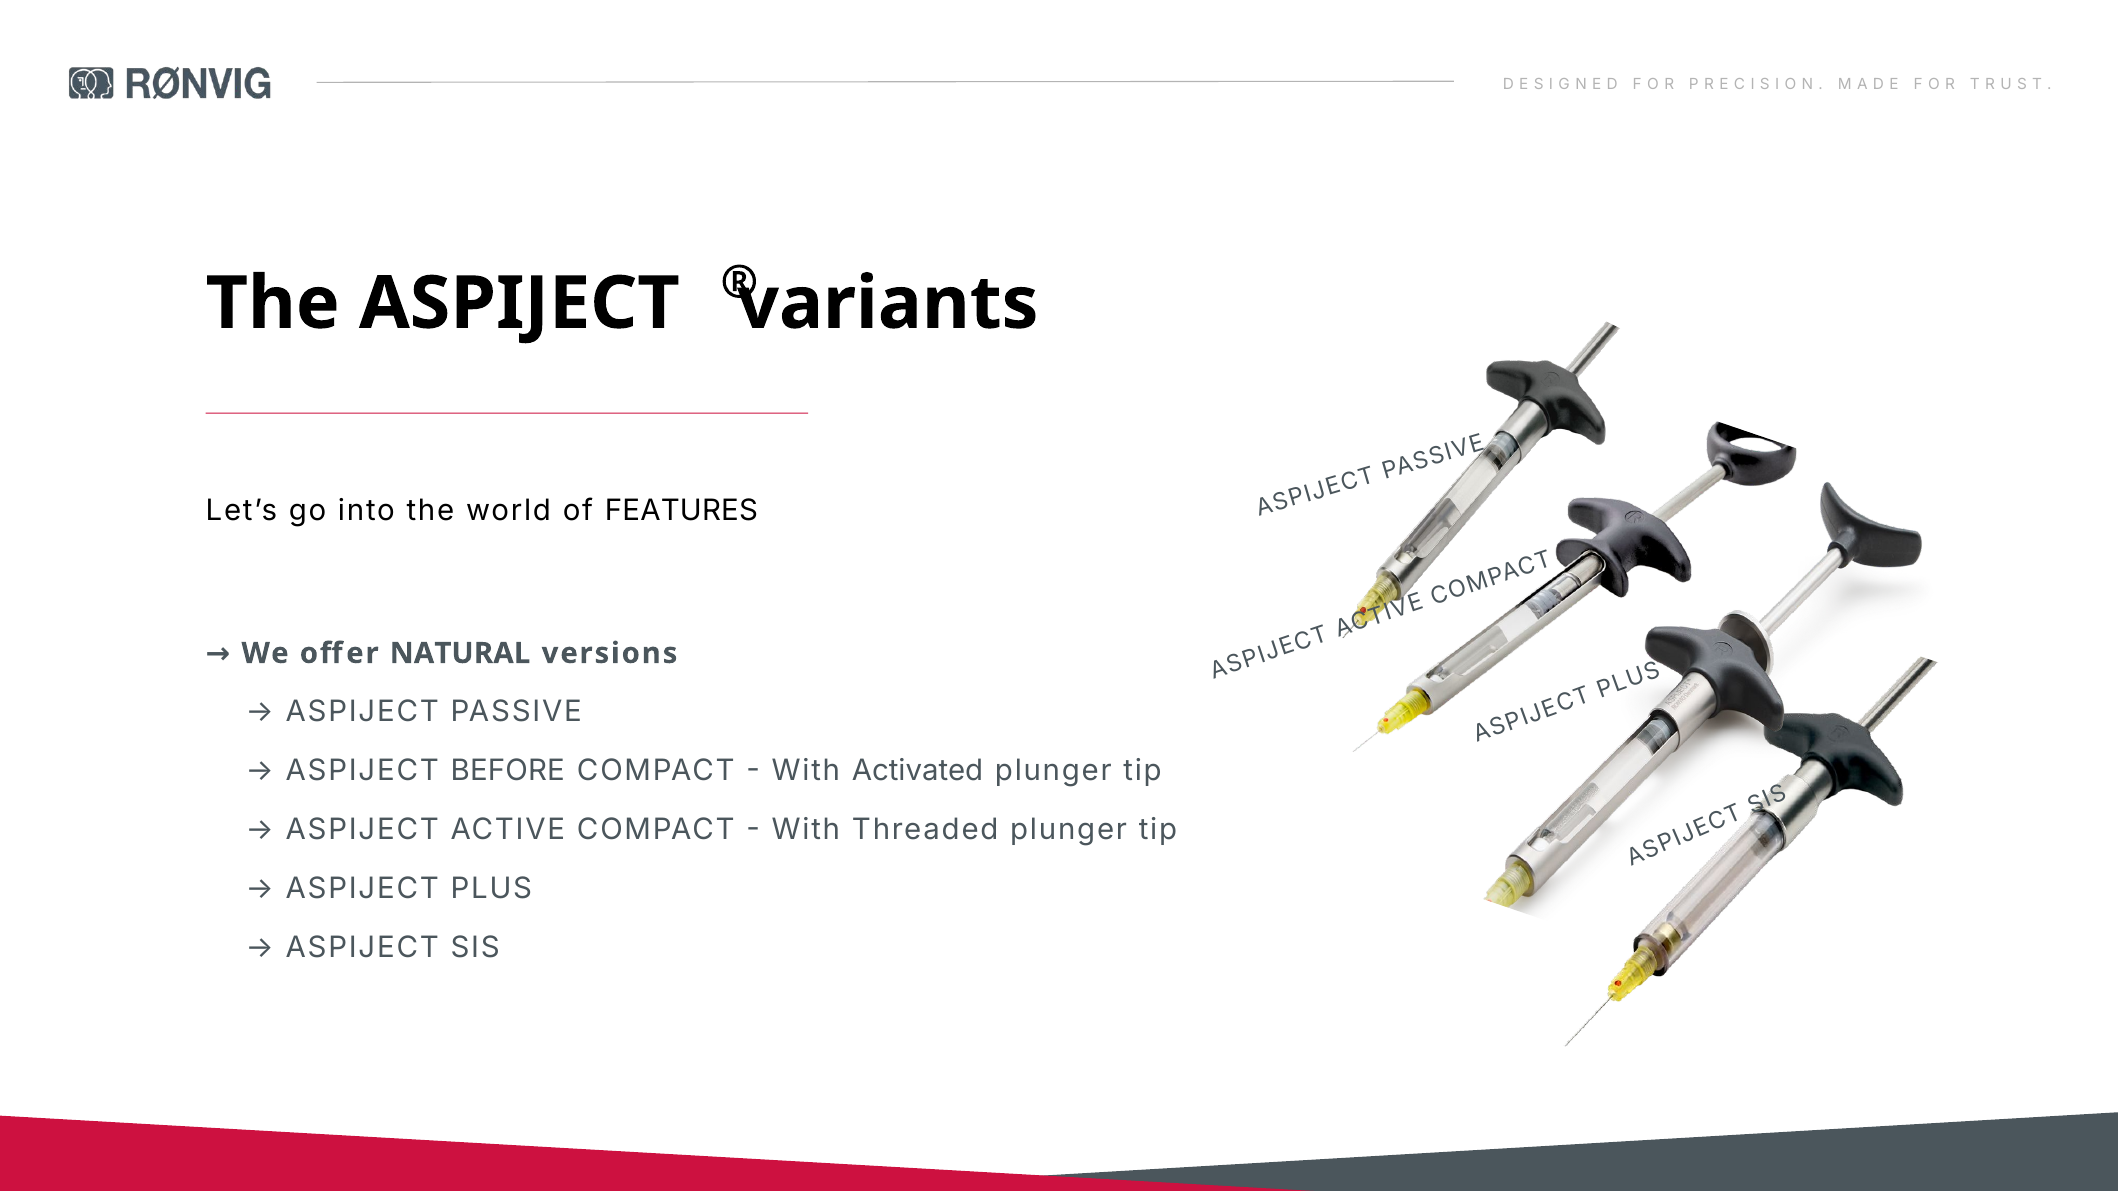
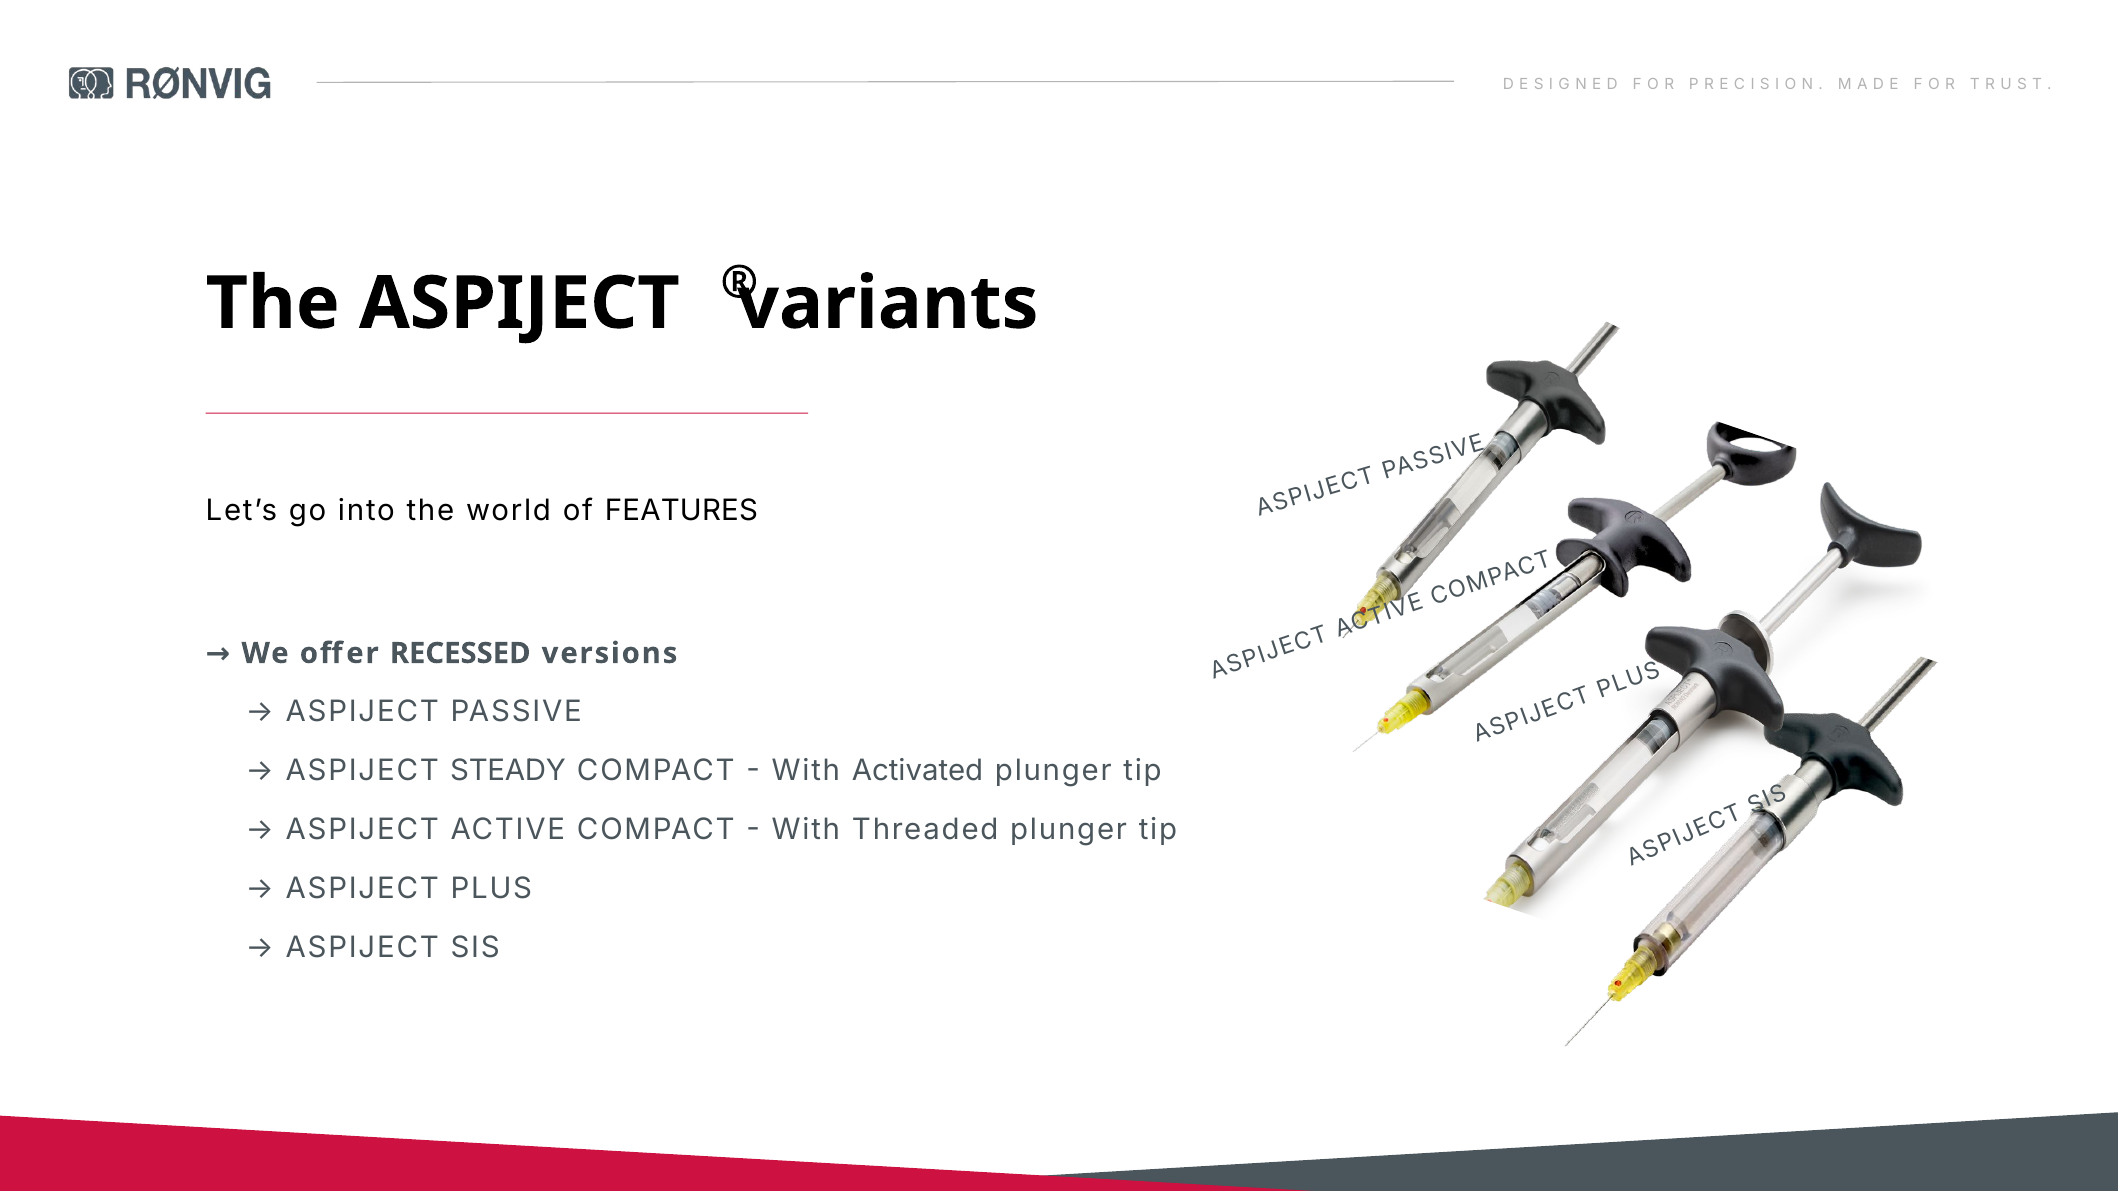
NATURAL: NATURAL -> RECESSED (460, 653)
BEFORE: BEFORE -> STEADY (508, 771)
